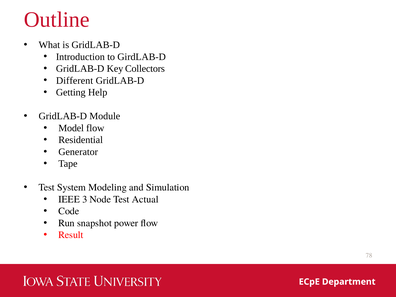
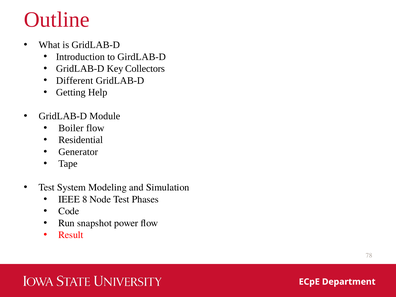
Model: Model -> Boiler (71, 128)
3: 3 -> 8 (85, 199)
Actual: Actual -> Phases (145, 199)
